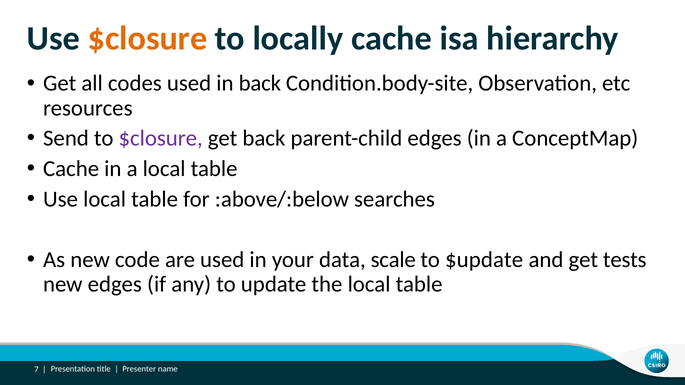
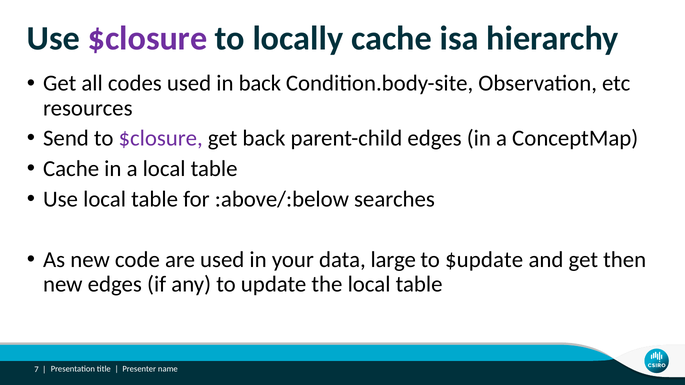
$closure colour: orange -> purple (148, 38)
scale: scale -> large (393, 260)
tests: tests -> then (625, 260)
